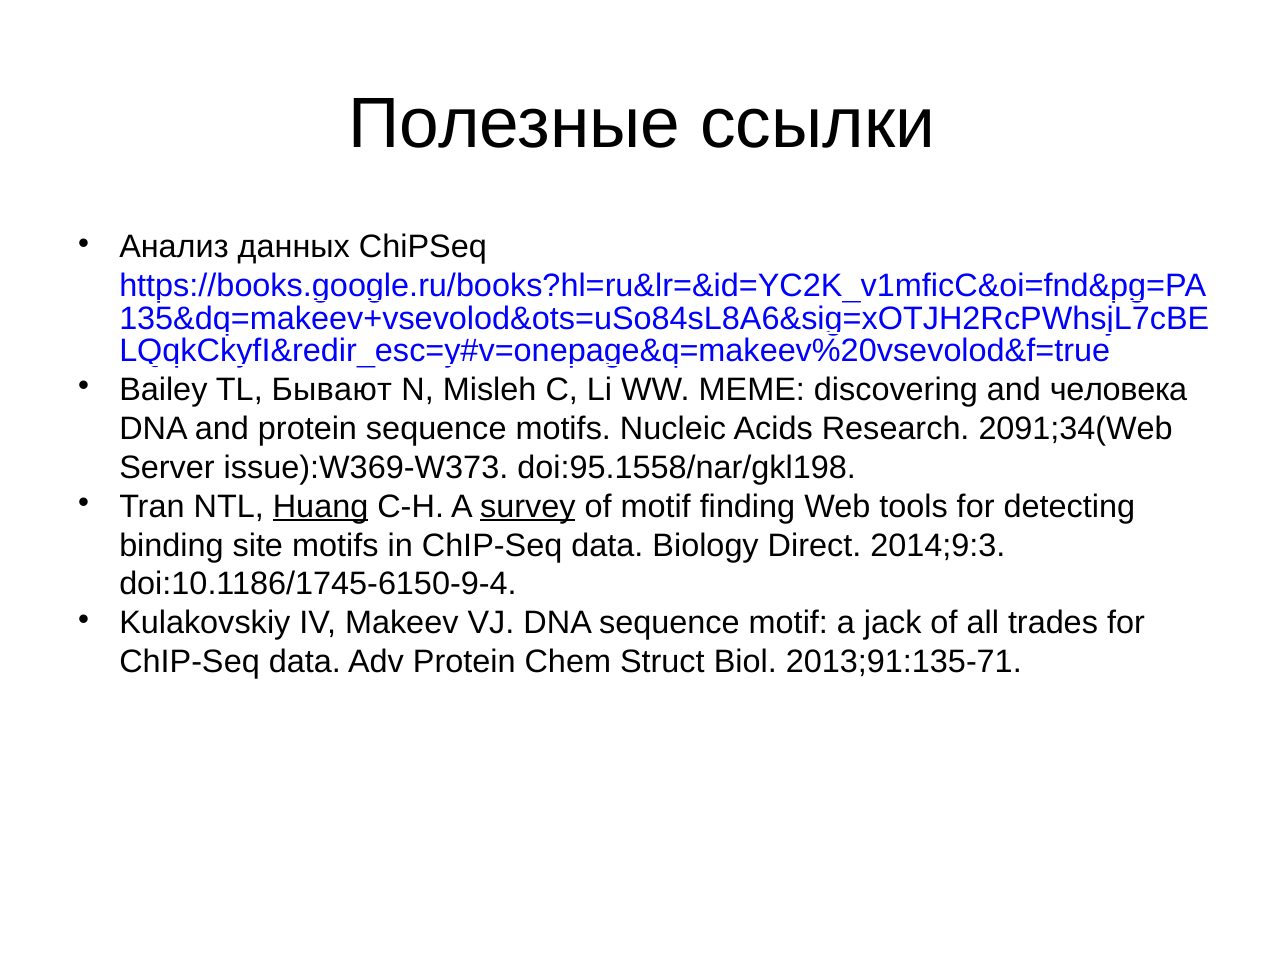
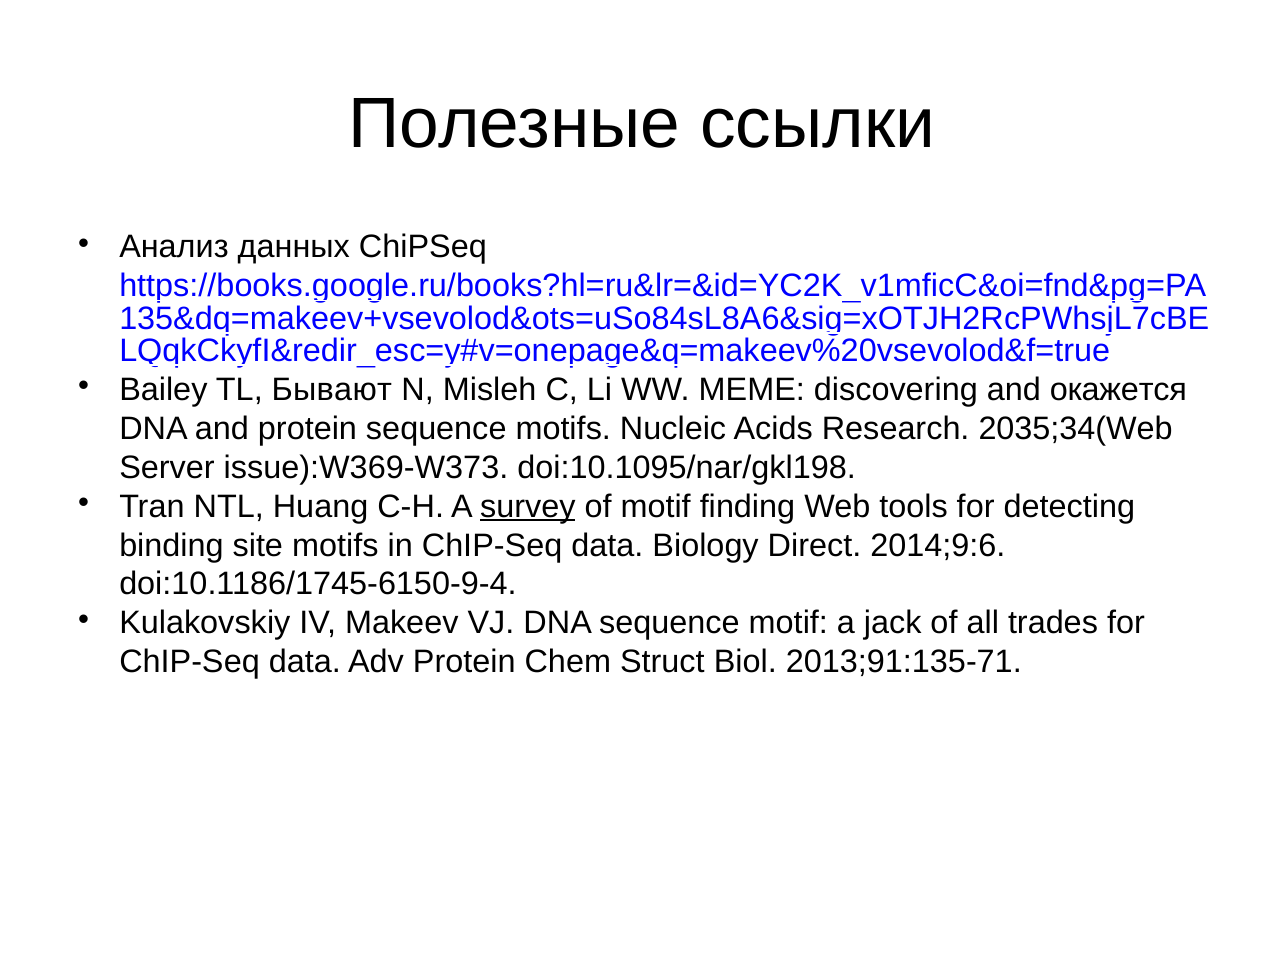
человека: человека -> окажется (1118, 390)
2091;34(Web: 2091;34(Web -> 2035;34(Web (1076, 429)
doi:95.1558/nar/gkl198: doi:95.1558/nar/gkl198 -> doi:10.1095/nar/gkl198 (687, 467)
Huang underline: present -> none (321, 506)
2014;9:3: 2014;9:3 -> 2014;9:6 (938, 545)
